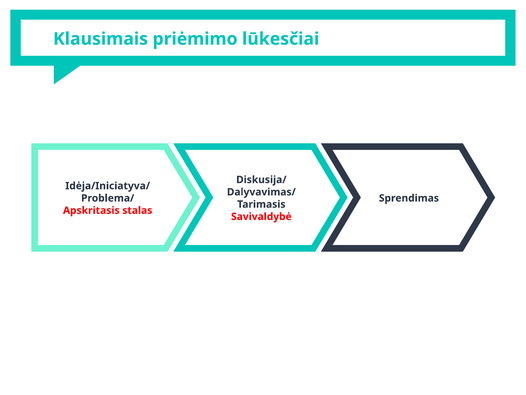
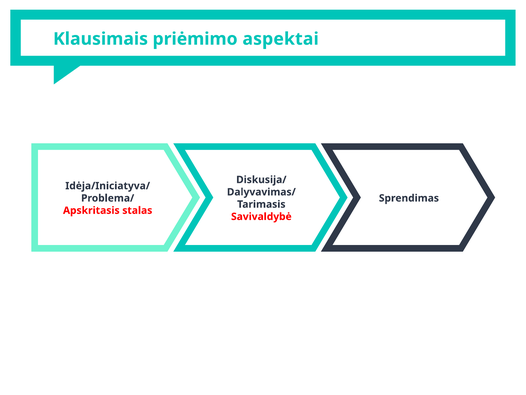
lūkesčiai: lūkesčiai -> aspektai (281, 39)
